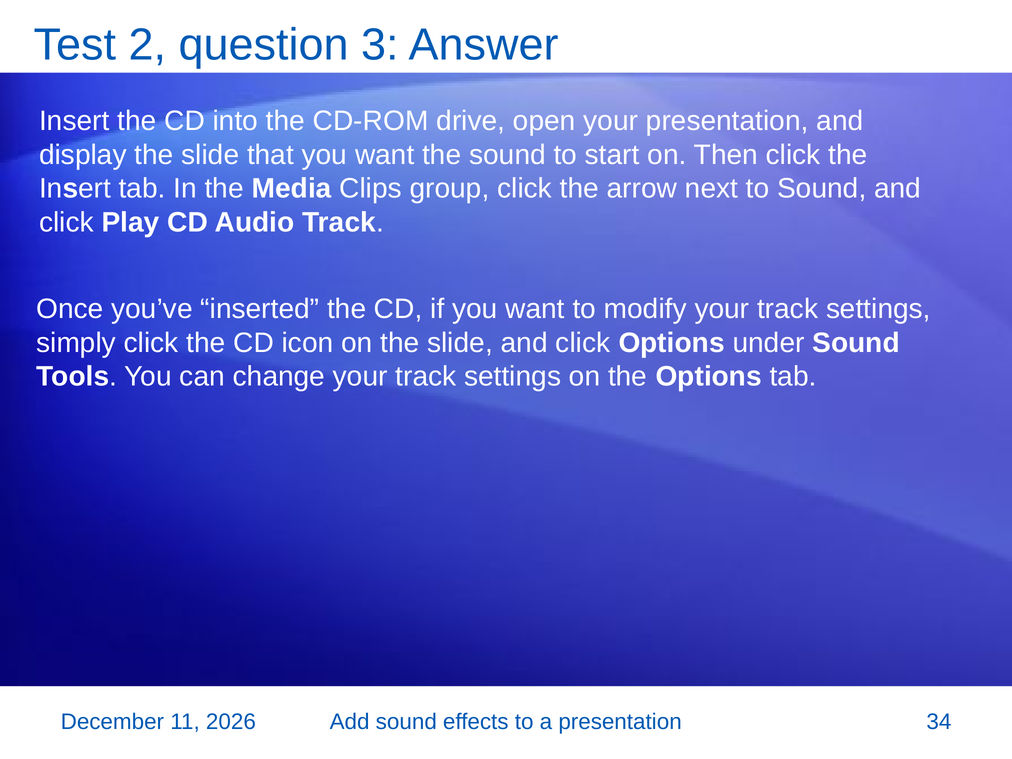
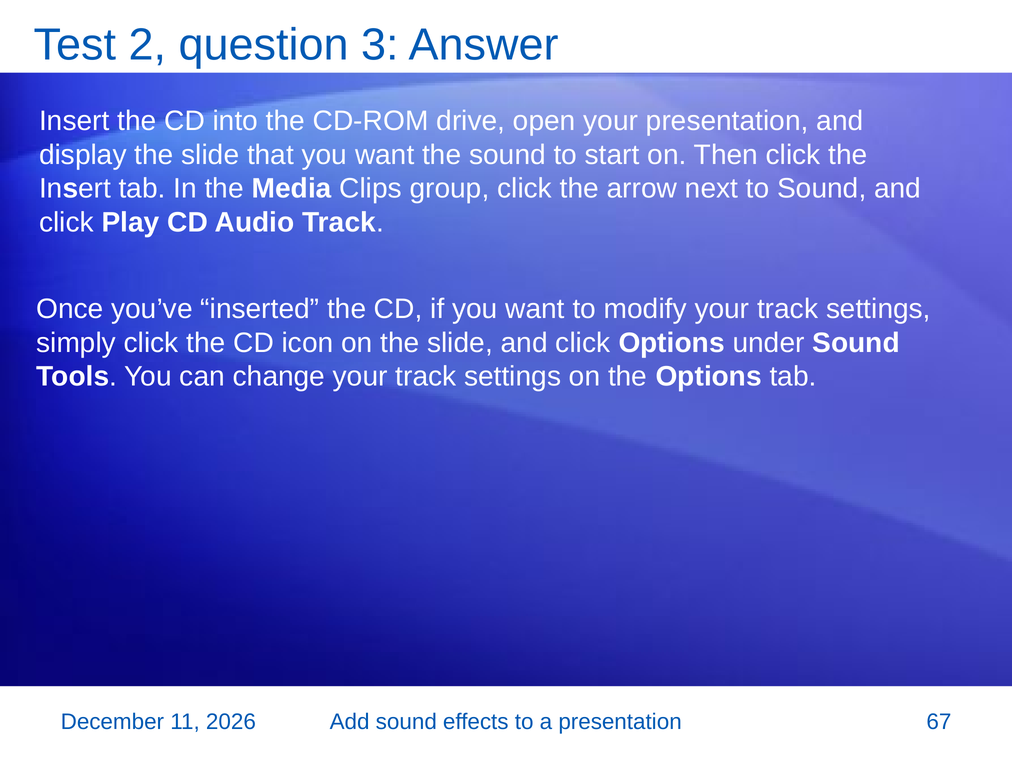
34: 34 -> 67 (939, 722)
